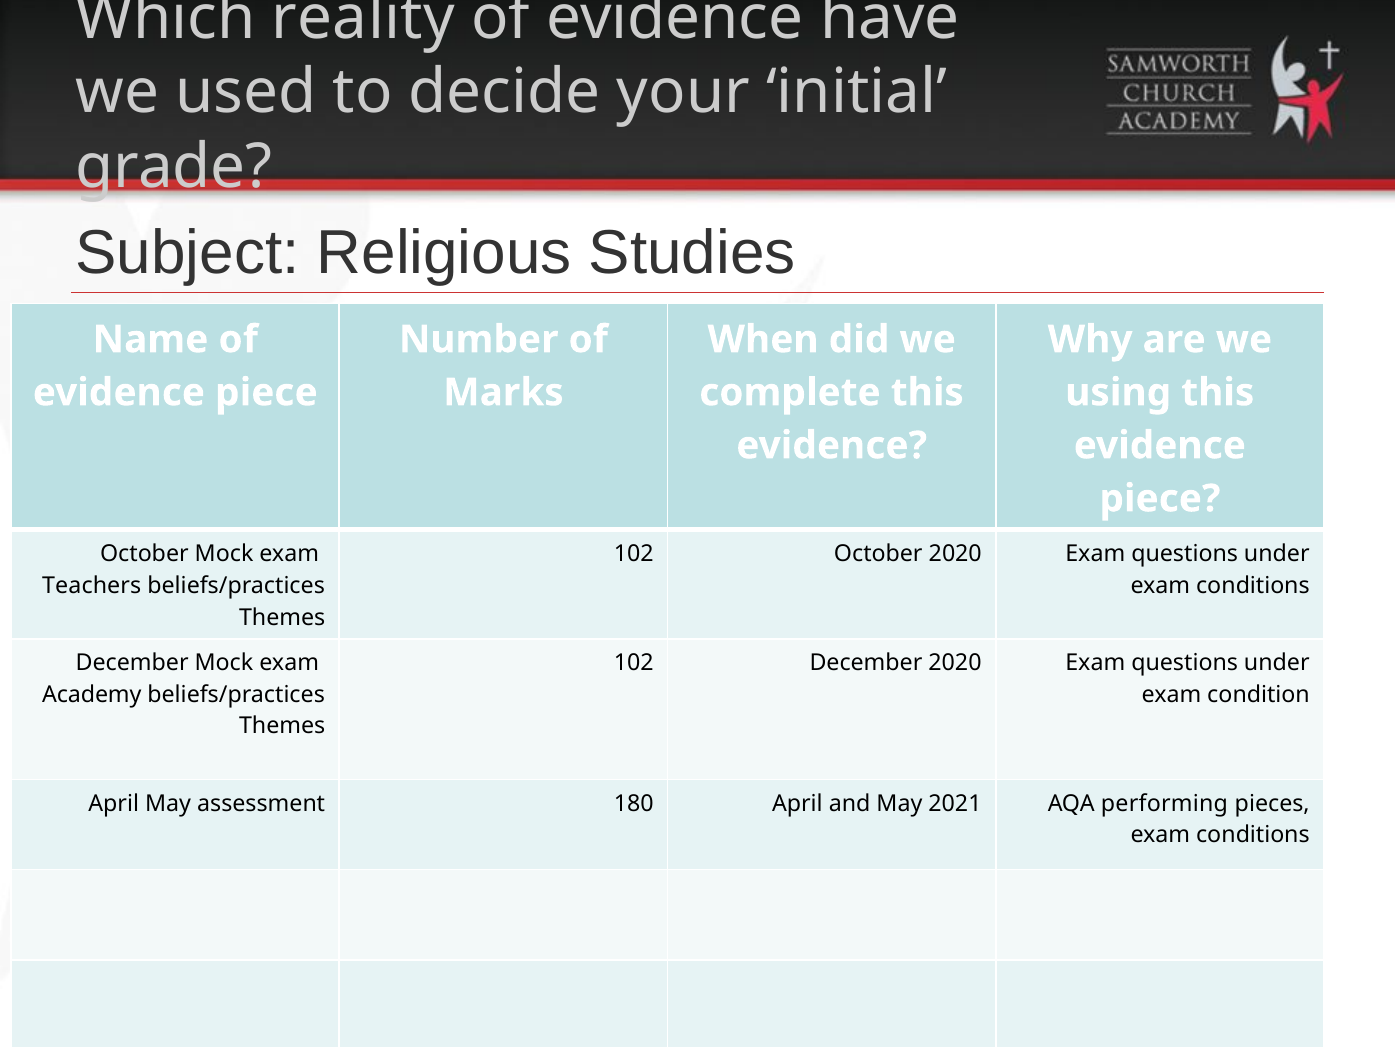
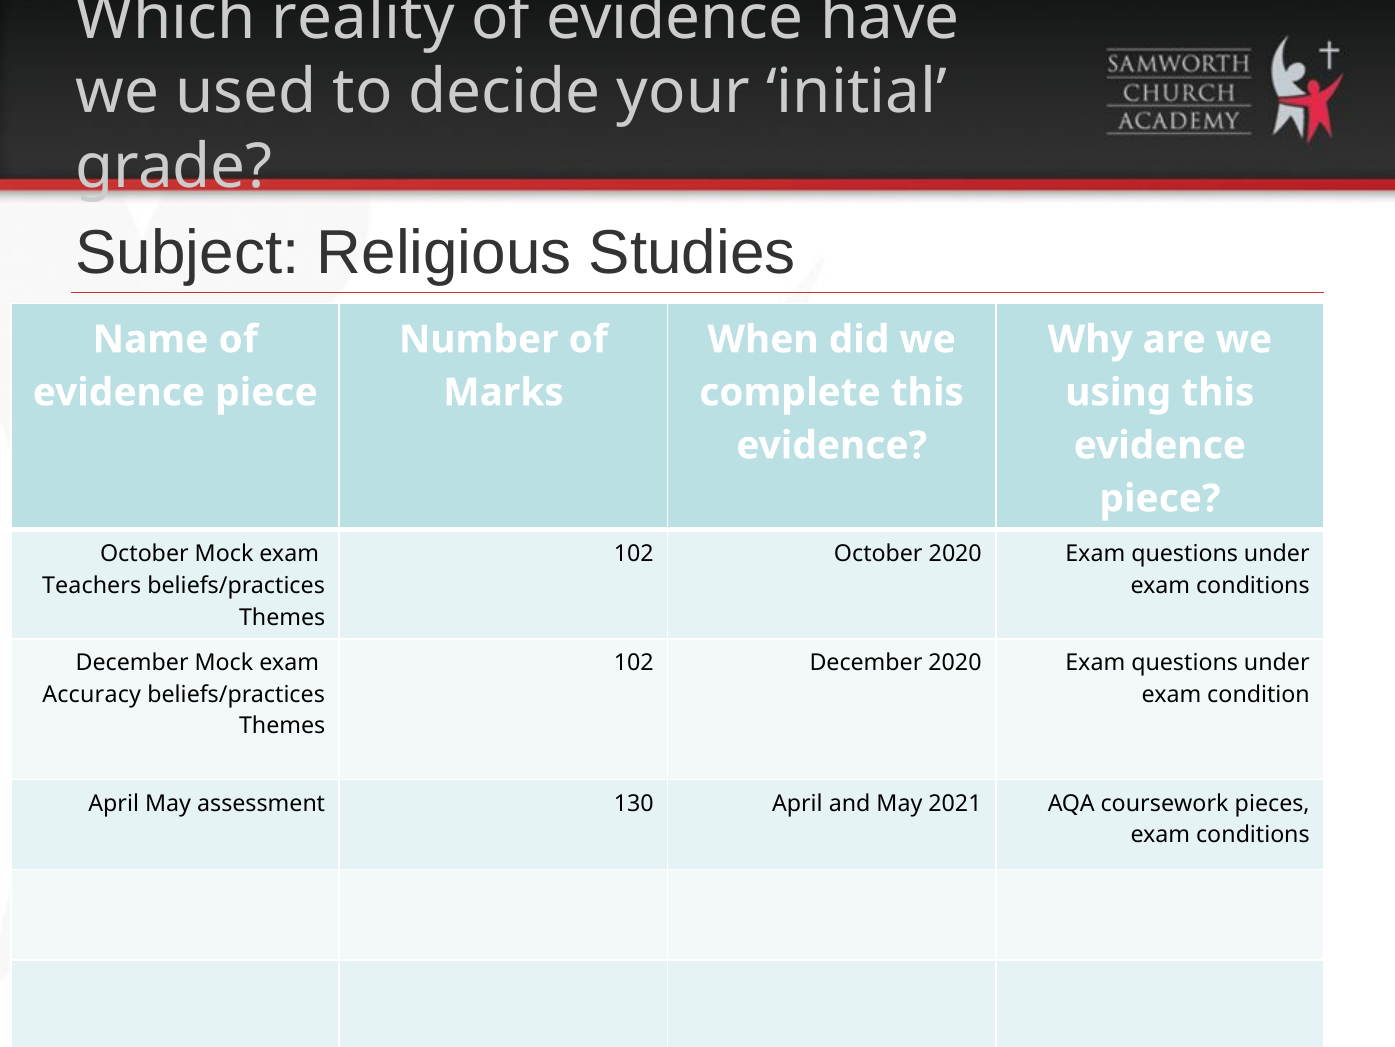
Academy: Academy -> Accuracy (92, 694)
180: 180 -> 130 (634, 803)
performing: performing -> coursework (1165, 803)
